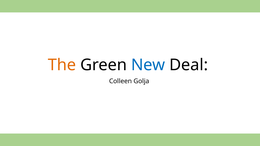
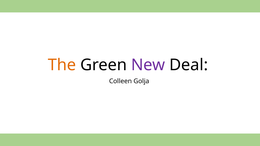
New colour: blue -> purple (148, 65)
